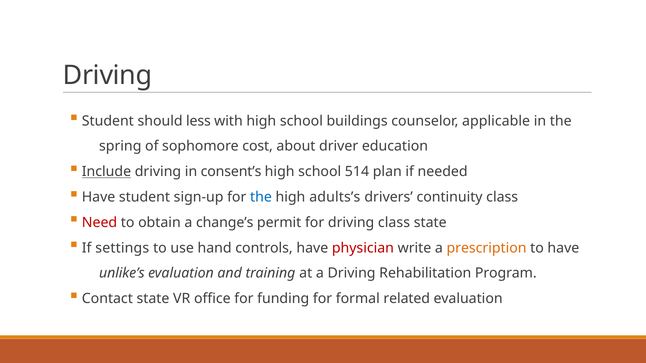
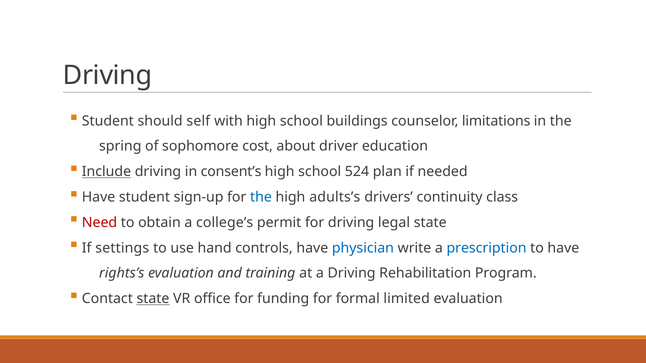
less: less -> self (198, 121)
applicable: applicable -> limitations (496, 121)
514: 514 -> 524 (357, 172)
change’s: change’s -> college’s (225, 223)
driving class: class -> legal (394, 223)
physician colour: red -> blue (363, 248)
prescription colour: orange -> blue (487, 248)
unlike’s: unlike’s -> rights’s (122, 274)
state underline: none -> present (153, 299)
related: related -> limited (407, 299)
